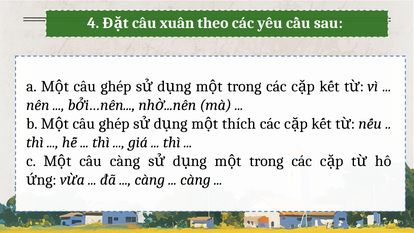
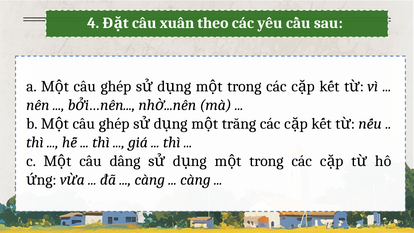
thích: thích -> trăng (239, 124)
câu càng: càng -> dâng (125, 161)
